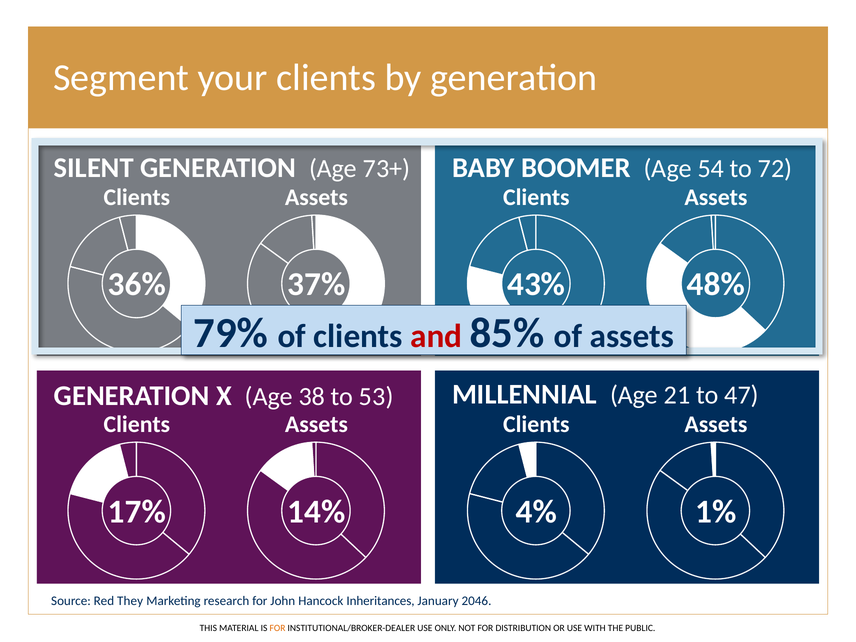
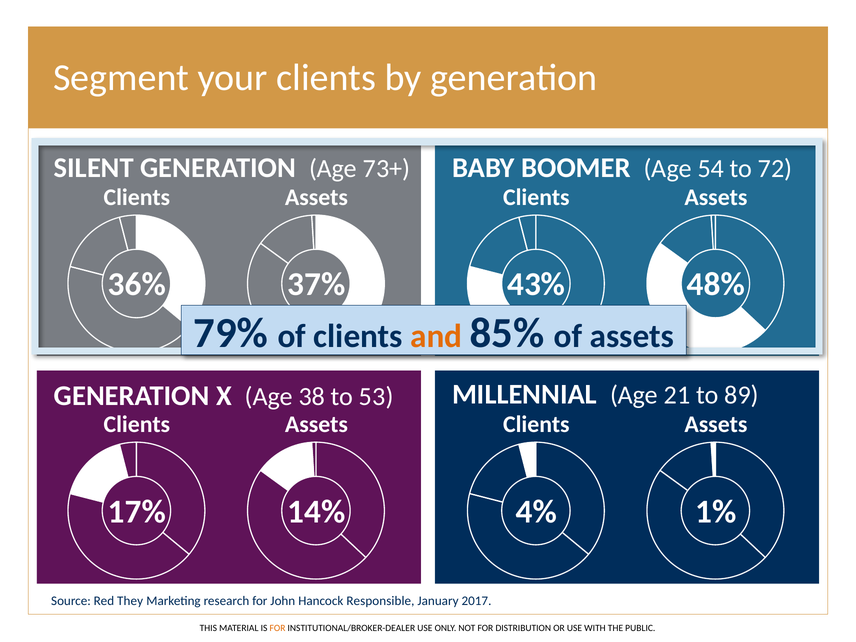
and colour: red -> orange (436, 336)
47: 47 -> 89 (742, 395)
Inheritances: Inheritances -> Responsible (380, 601)
2046: 2046 -> 2017 (476, 601)
